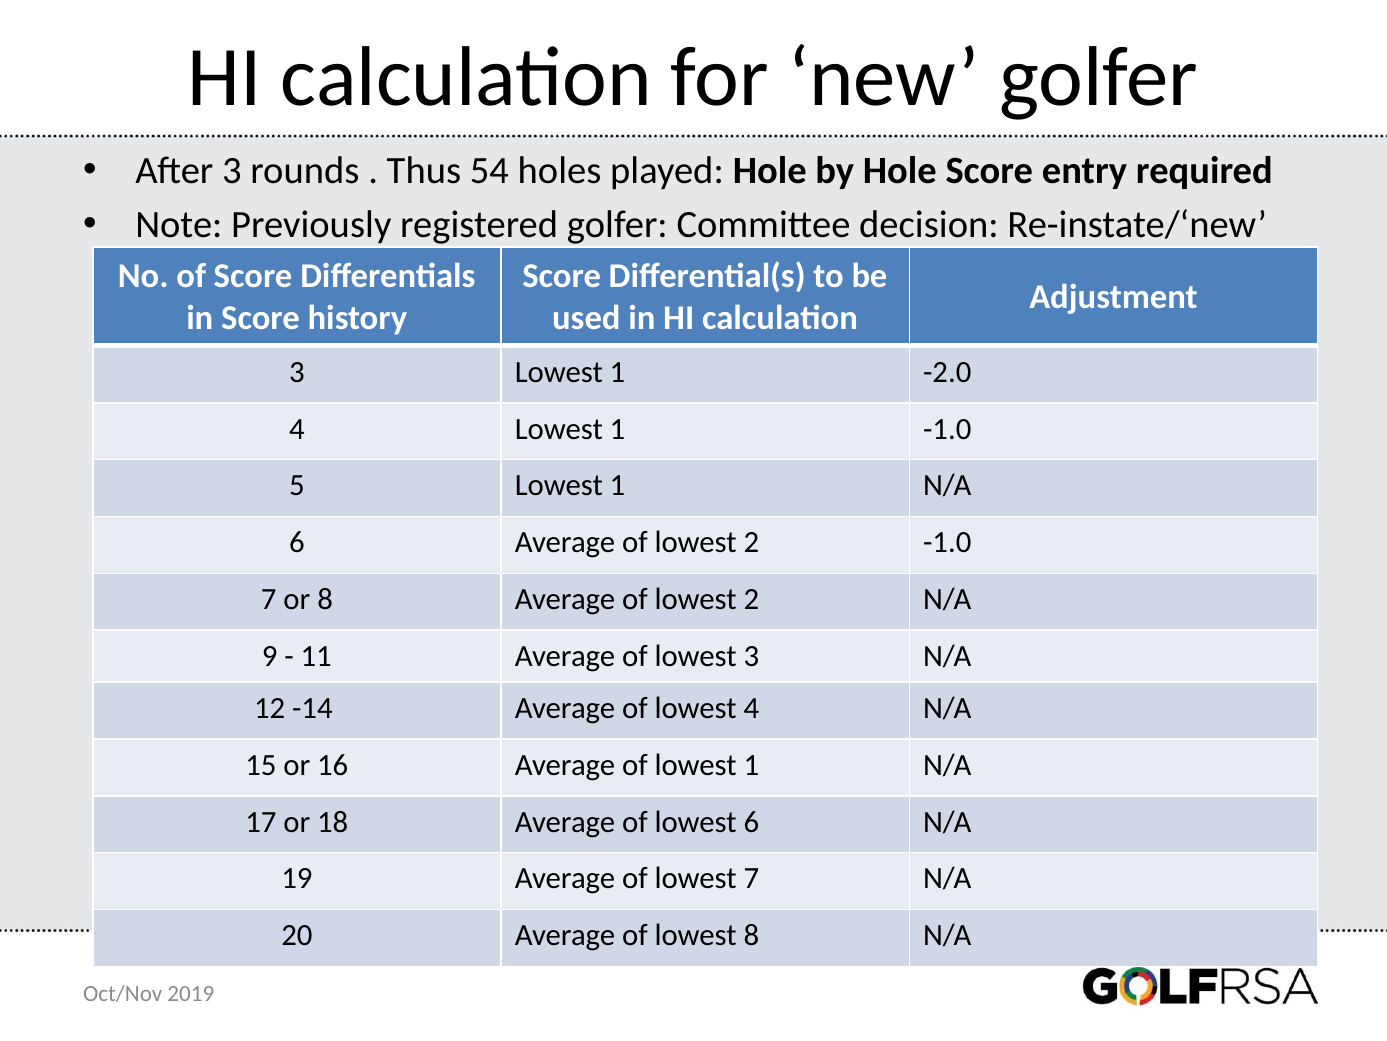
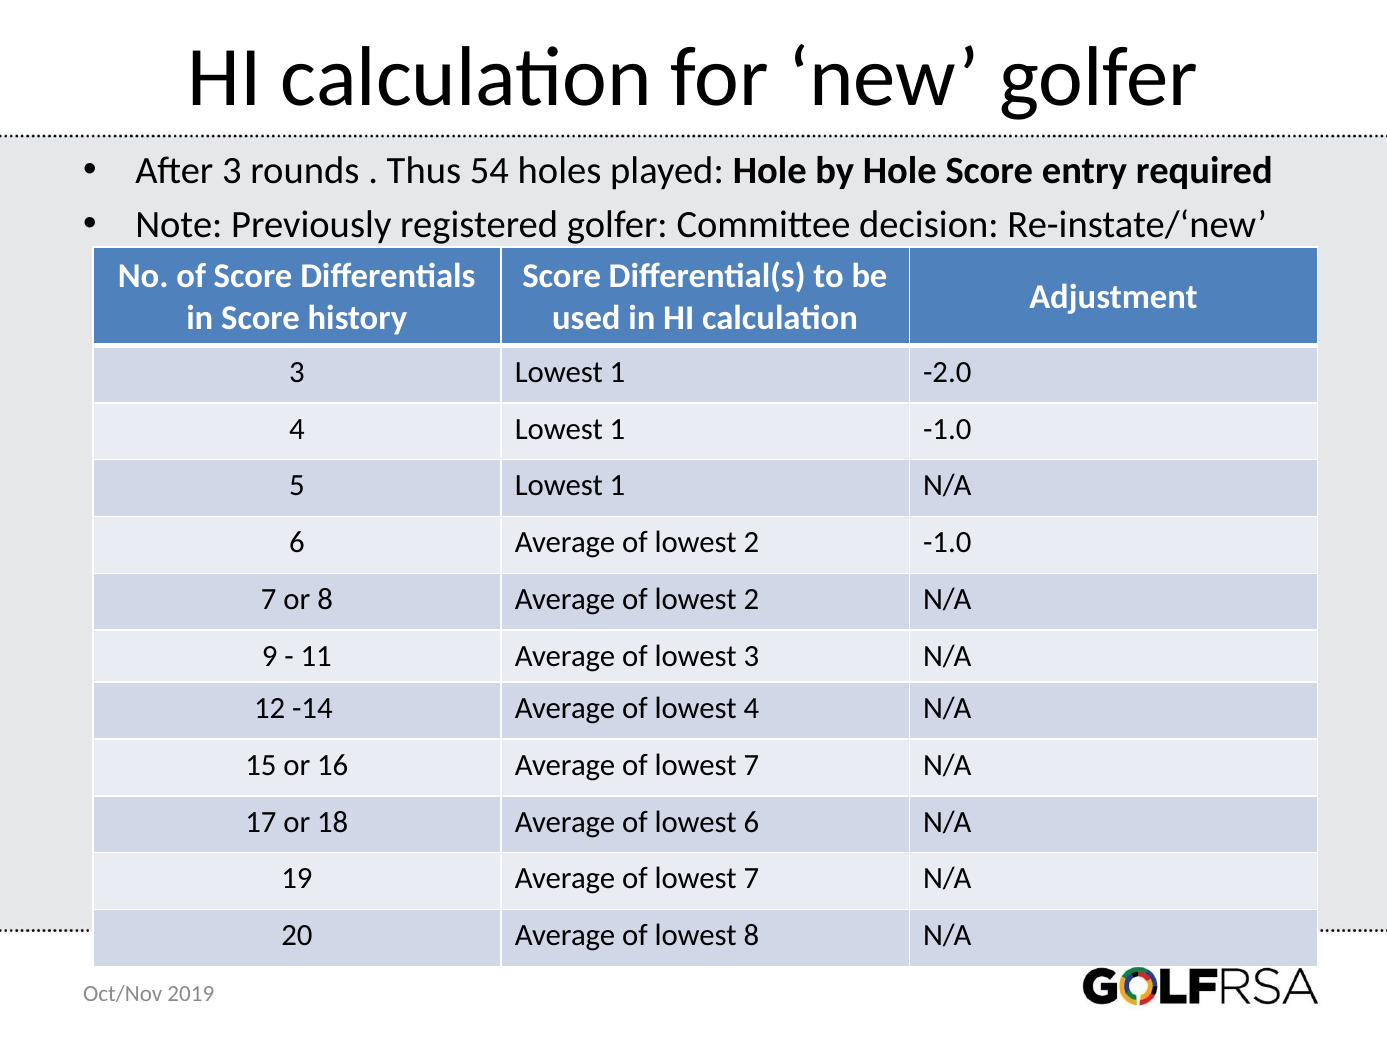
1: 1 -> 7 (751, 764)
